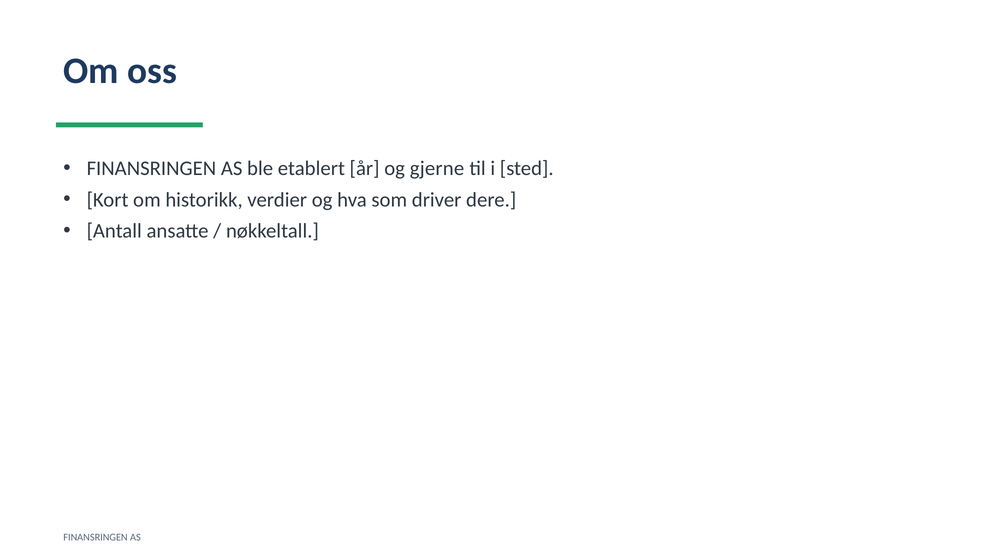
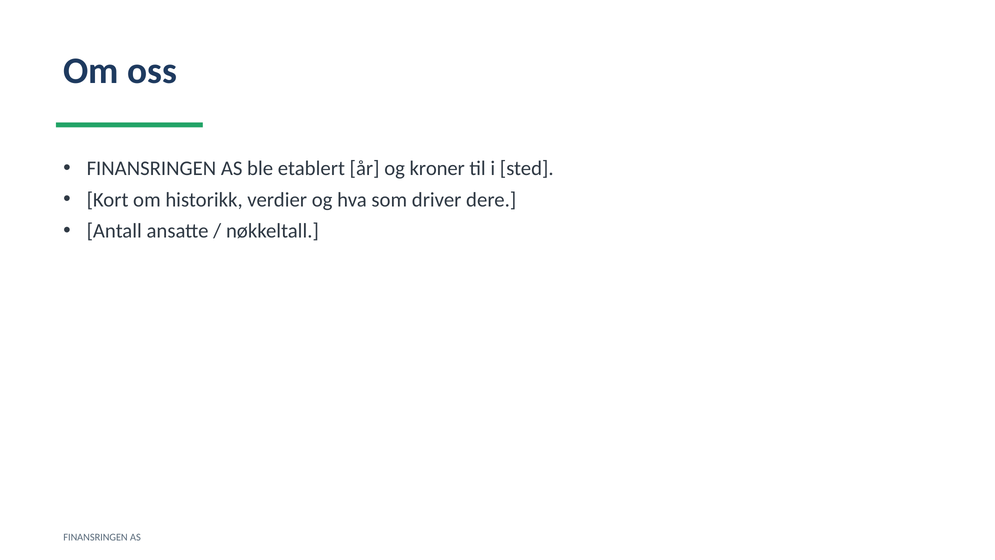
gjerne: gjerne -> kroner (437, 169)
